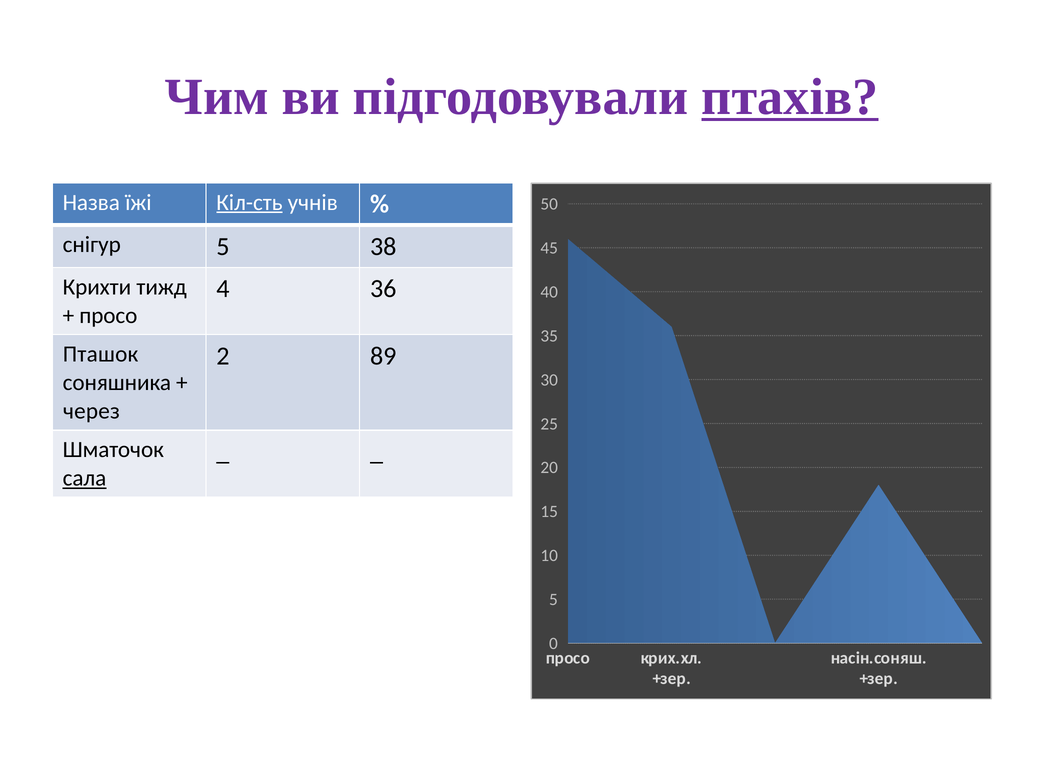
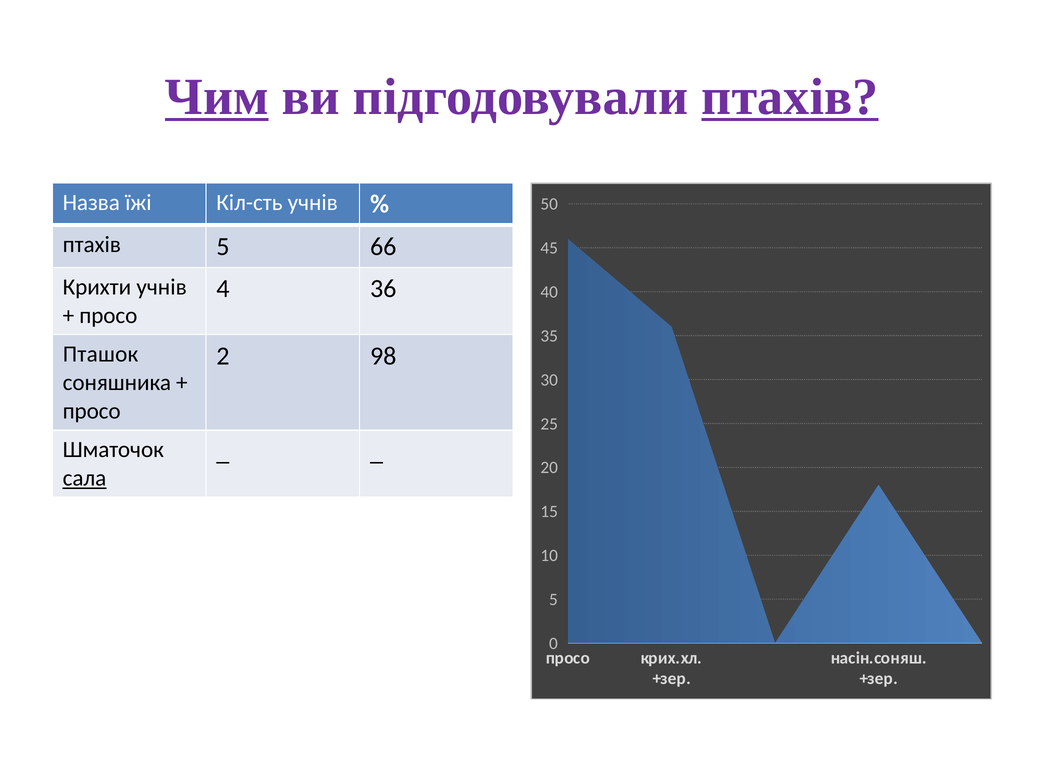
Чим underline: none -> present (217, 97)
Кіл-сть underline: present -> none (249, 202)
снігур: снігур -> птахів (92, 245)
38: 38 -> 66 (383, 247)
Крихти тижд: тижд -> учнів (162, 287)
89: 89 -> 98 (383, 356)
через: через -> просо (92, 411)
